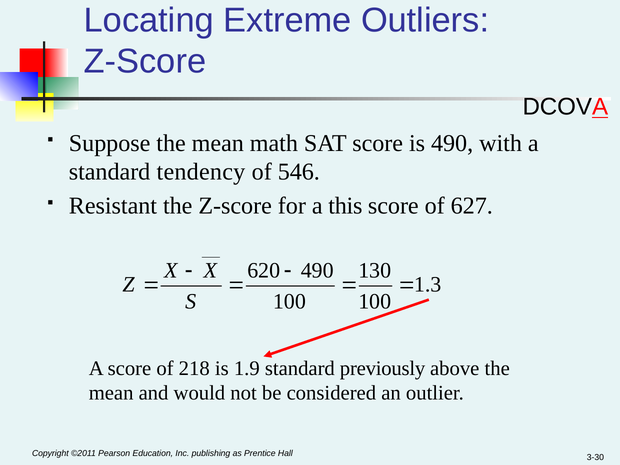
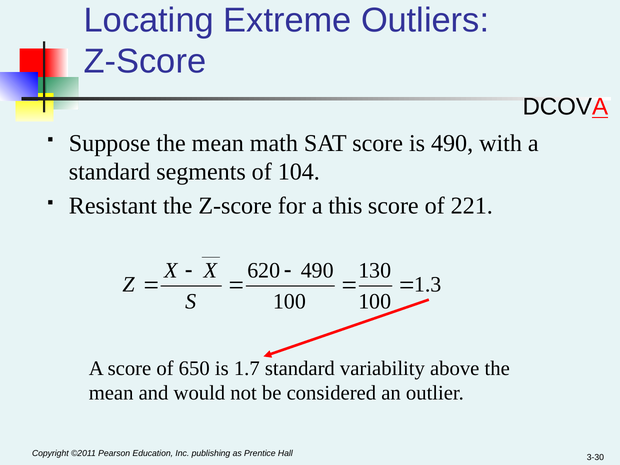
tendency: tendency -> segments (201, 172)
546: 546 -> 104 (299, 172)
627: 627 -> 221 (472, 206)
218: 218 -> 650 (194, 368)
1.9: 1.9 -> 1.7 (247, 368)
previously: previously -> variability (382, 368)
